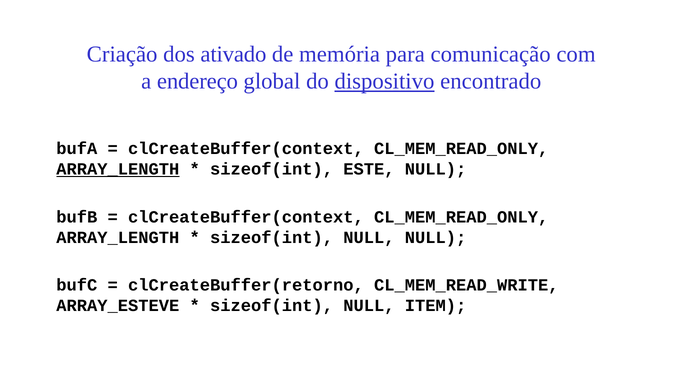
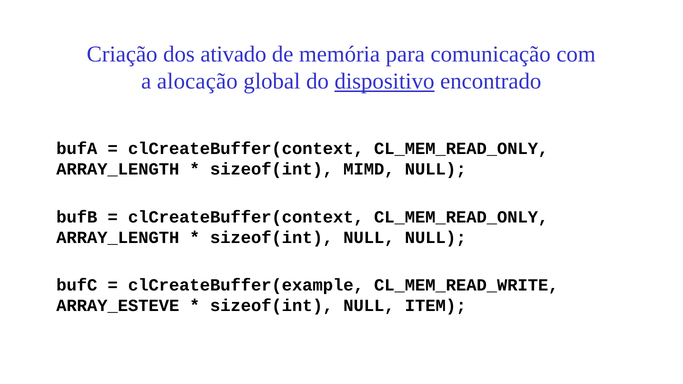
endereço: endereço -> alocação (197, 81)
ARRAY_LENGTH underline: present -> none (118, 169)
ESTE: ESTE -> MIMD (369, 169)
clCreateBuffer(retorno: clCreateBuffer(retorno -> clCreateBuffer(example (246, 285)
